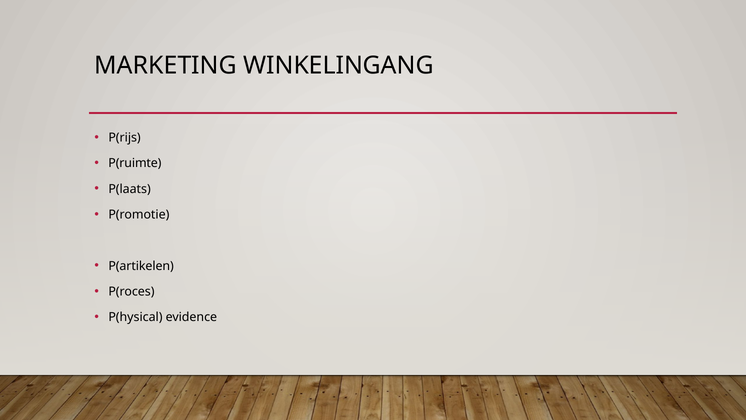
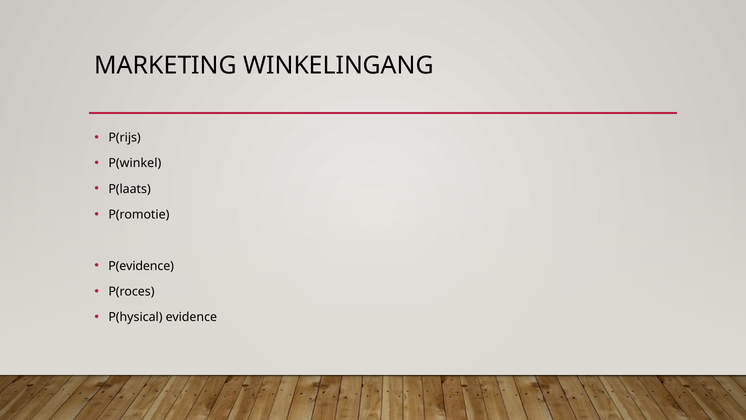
P(ruimte: P(ruimte -> P(winkel (135, 163)
P(artikelen: P(artikelen -> P(evidence (141, 266)
